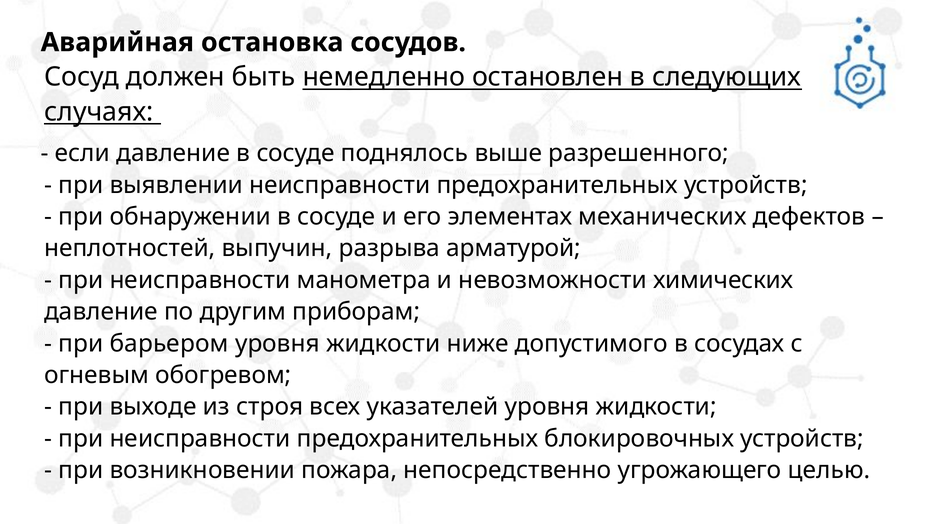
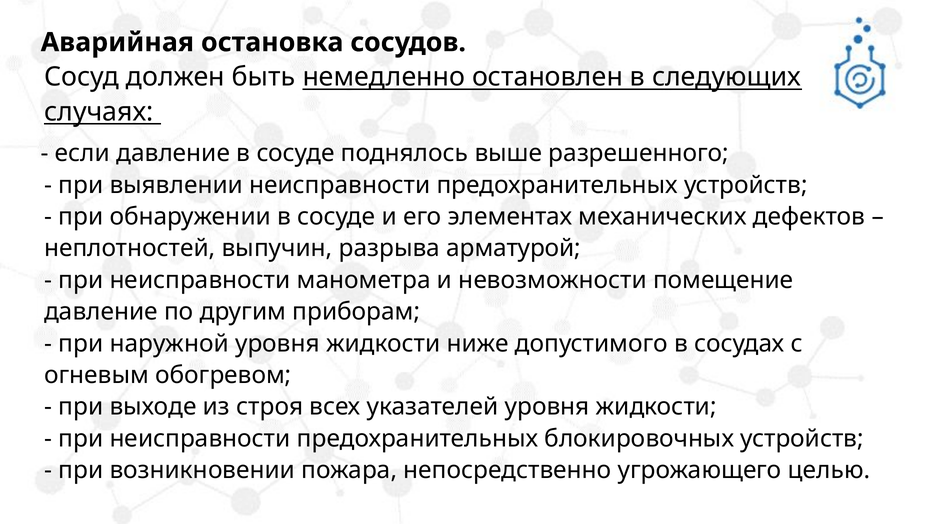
химических: химических -> помещение (723, 280)
барьером: барьером -> наружной (169, 344)
